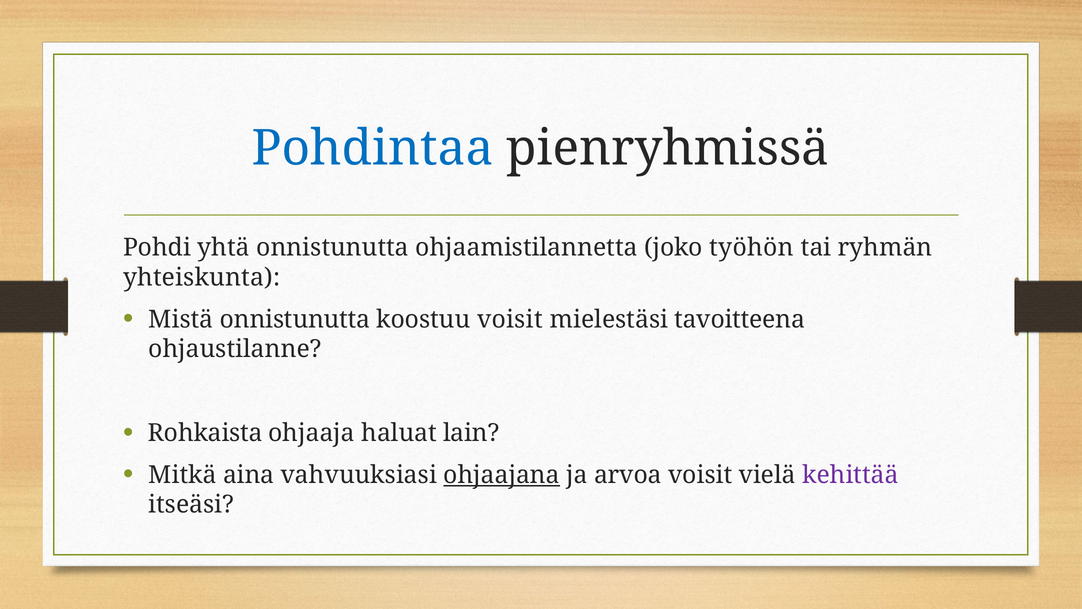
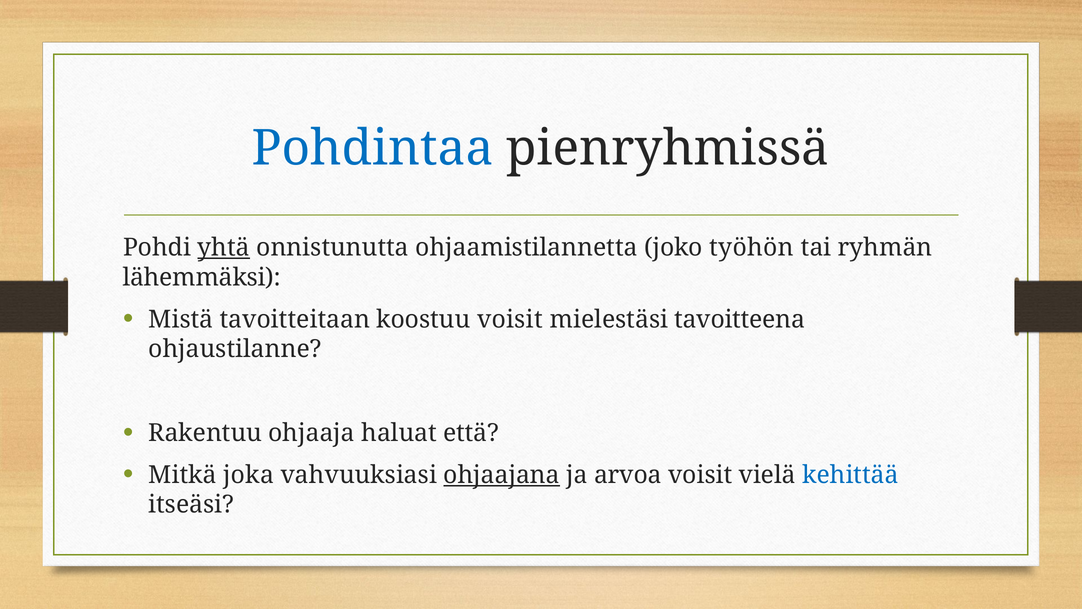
yhtä underline: none -> present (224, 248)
yhteiskunta: yhteiskunta -> lähemmäksi (202, 277)
Mistä onnistunutta: onnistunutta -> tavoitteitaan (295, 319)
Rohkaista: Rohkaista -> Rakentuu (205, 433)
lain: lain -> että (471, 433)
aina: aina -> joka (249, 475)
kehittää colour: purple -> blue (850, 475)
